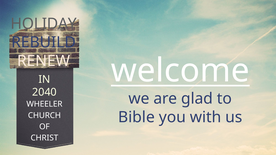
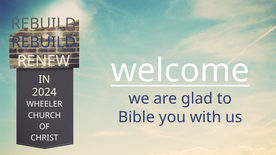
HOLIDAY: HOLIDAY -> REBUILD (43, 24)
2040: 2040 -> 2024 (44, 92)
